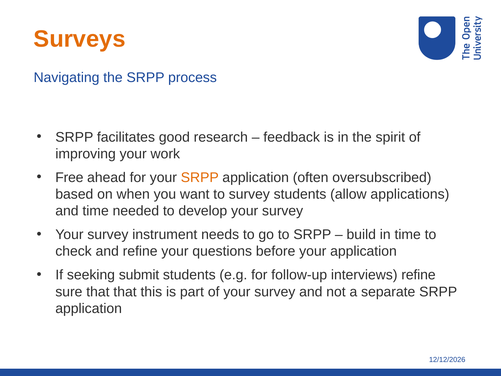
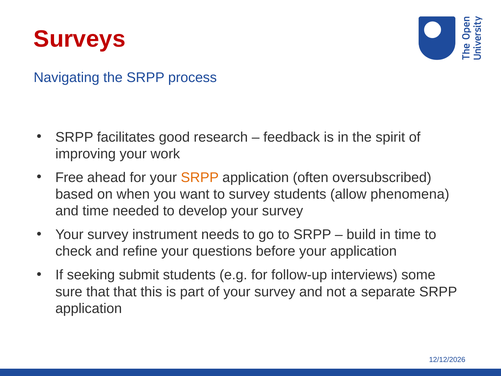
Surveys colour: orange -> red (80, 39)
applications: applications -> phenomena (410, 194)
interviews refine: refine -> some (418, 275)
